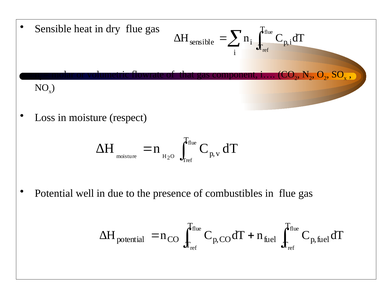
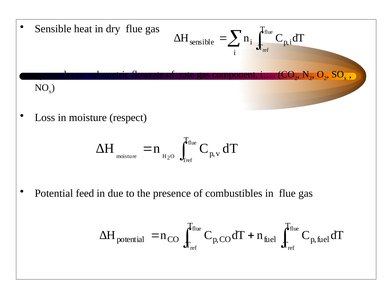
that: that -> rate (187, 74)
well: well -> feed (85, 193)
